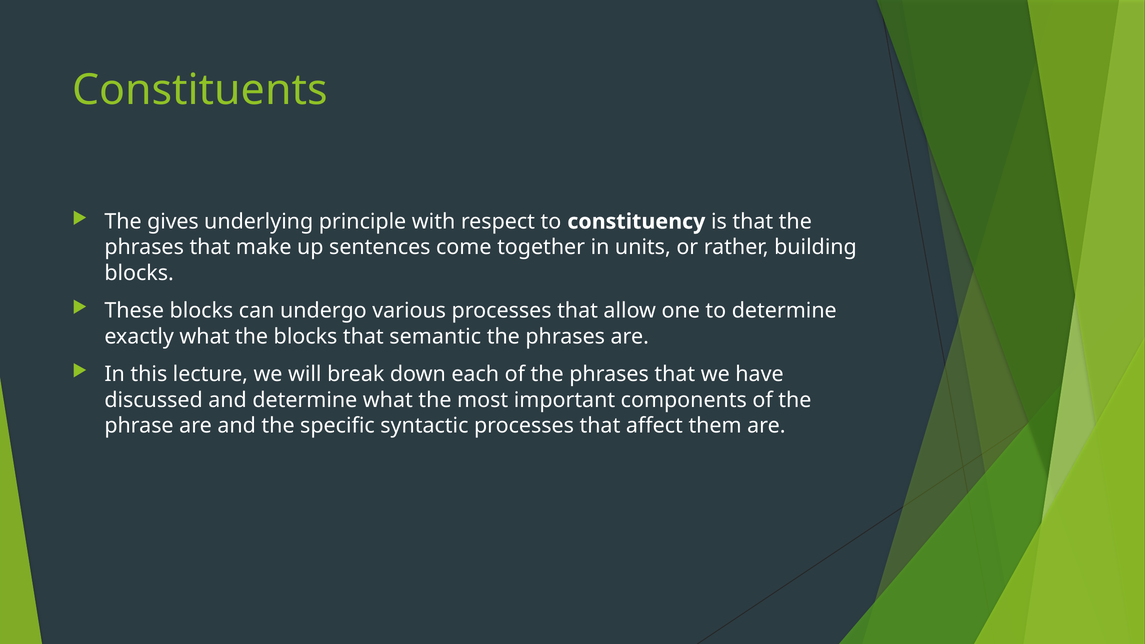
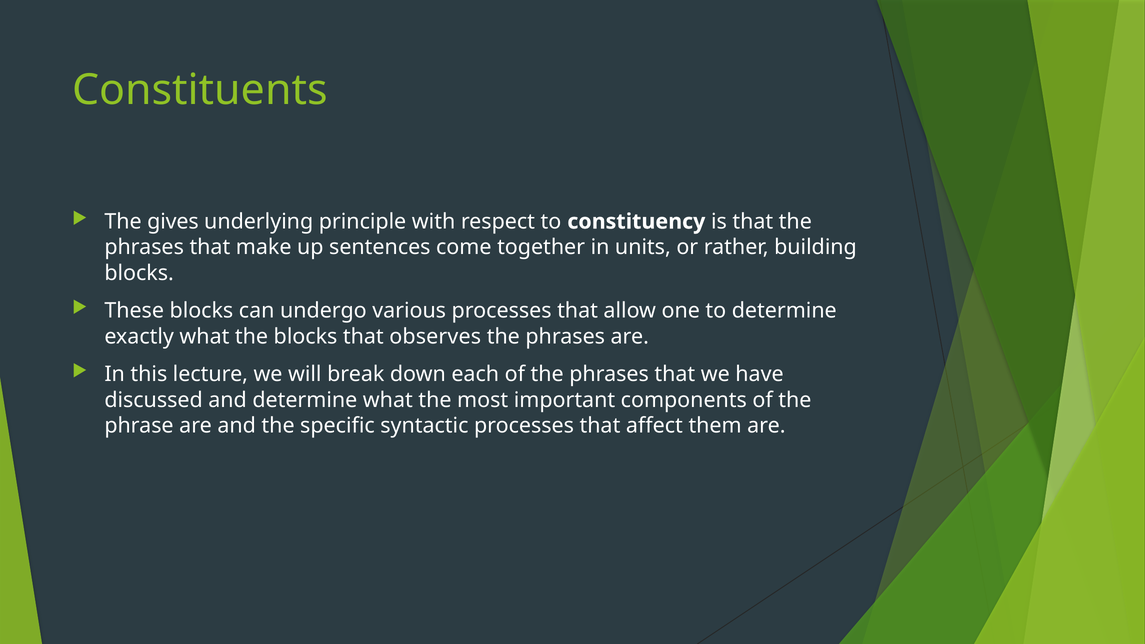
semantic: semantic -> observes (435, 337)
